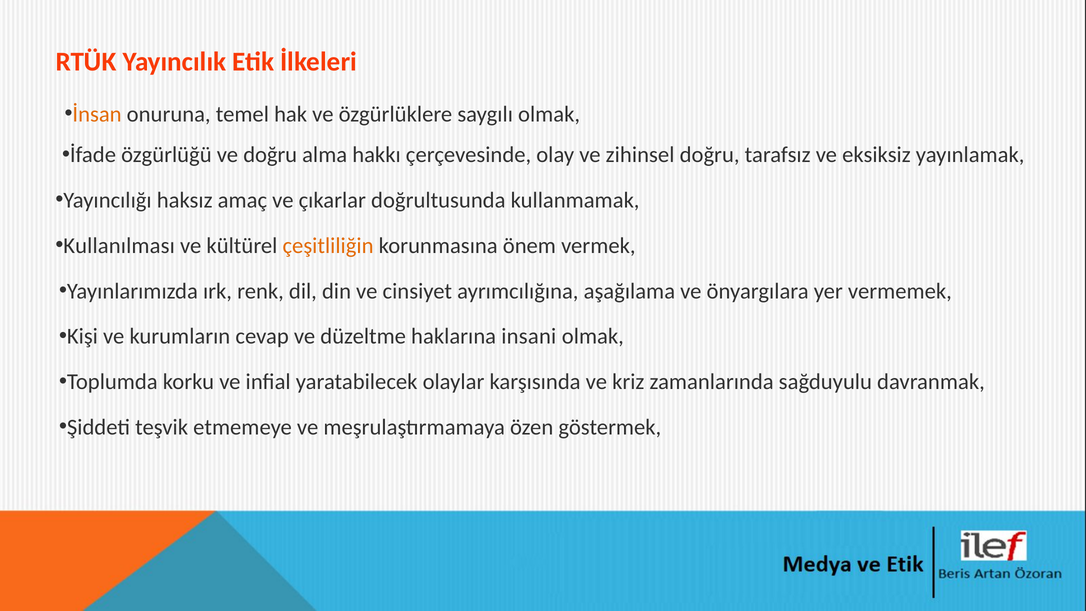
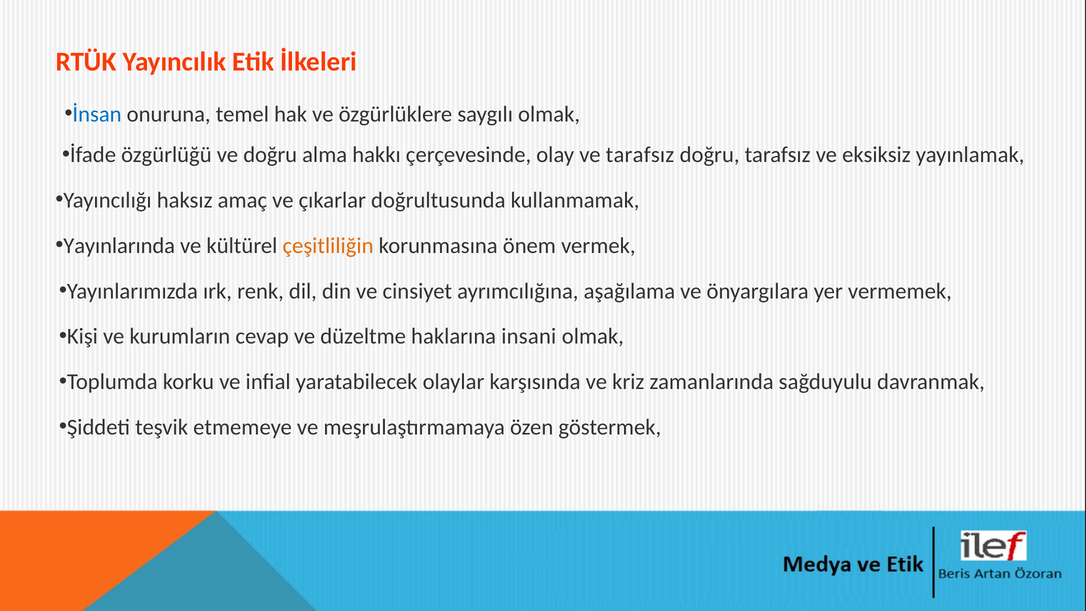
İnsan colour: orange -> blue (97, 114)
ve zihinsel: zihinsel -> tarafsız (640, 155)
Kullanılması: Kullanılması -> Yayınlarında (119, 246)
